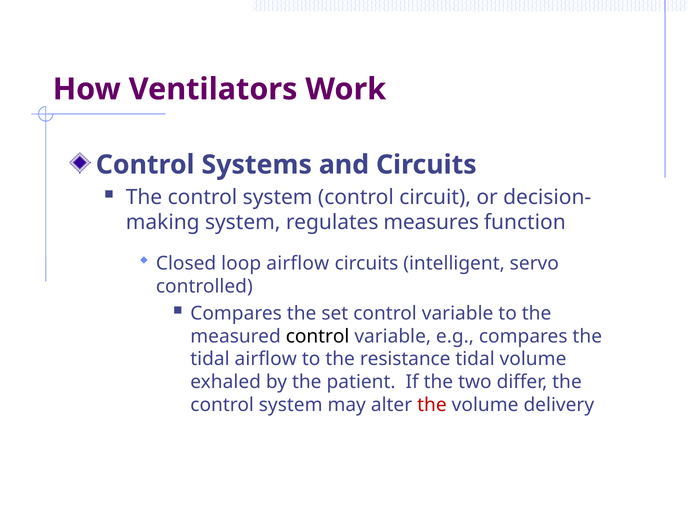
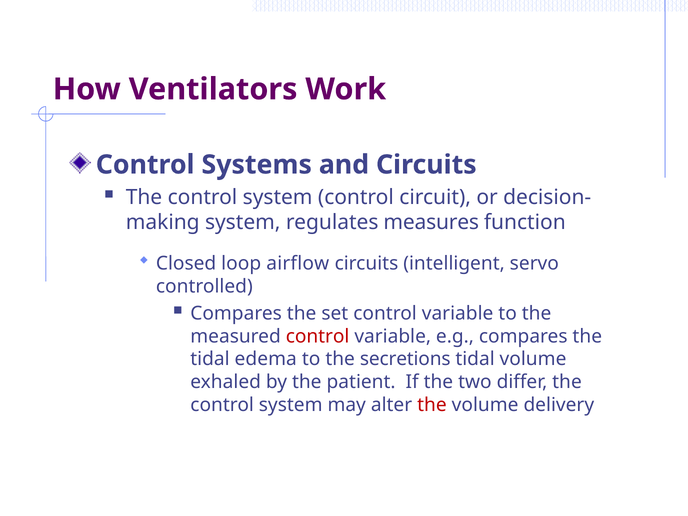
control colour: black -> red (318, 336)
tidal airflow: airflow -> edema (266, 359)
resistance: resistance -> secretions (405, 359)
